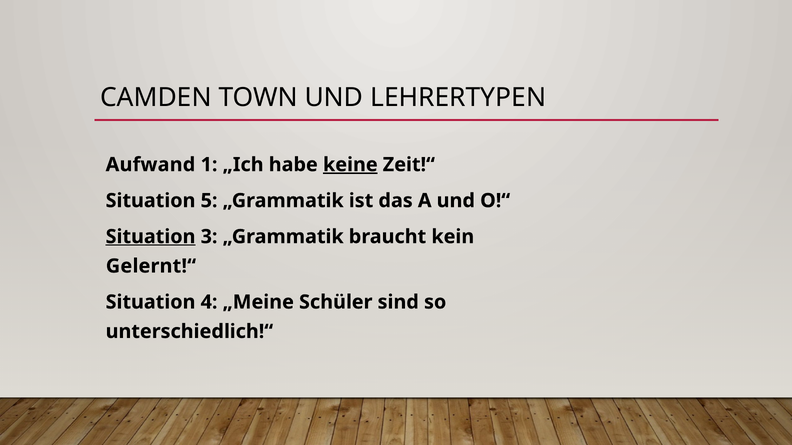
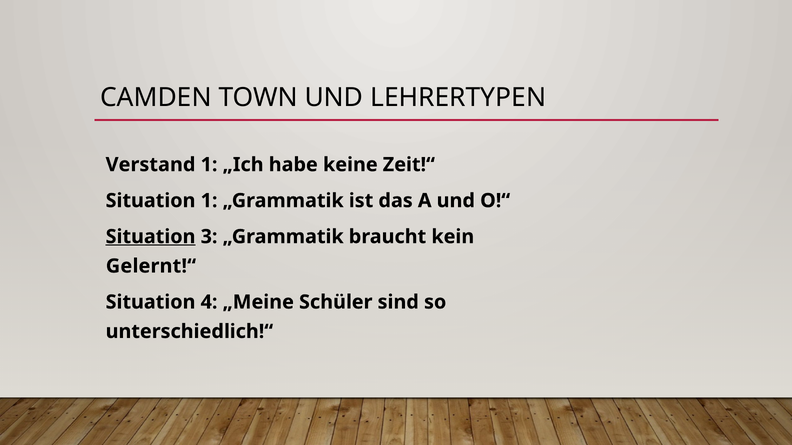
Aufwand: Aufwand -> Verstand (151, 165)
keine underline: present -> none (350, 165)
Situation 5: 5 -> 1 (209, 201)
